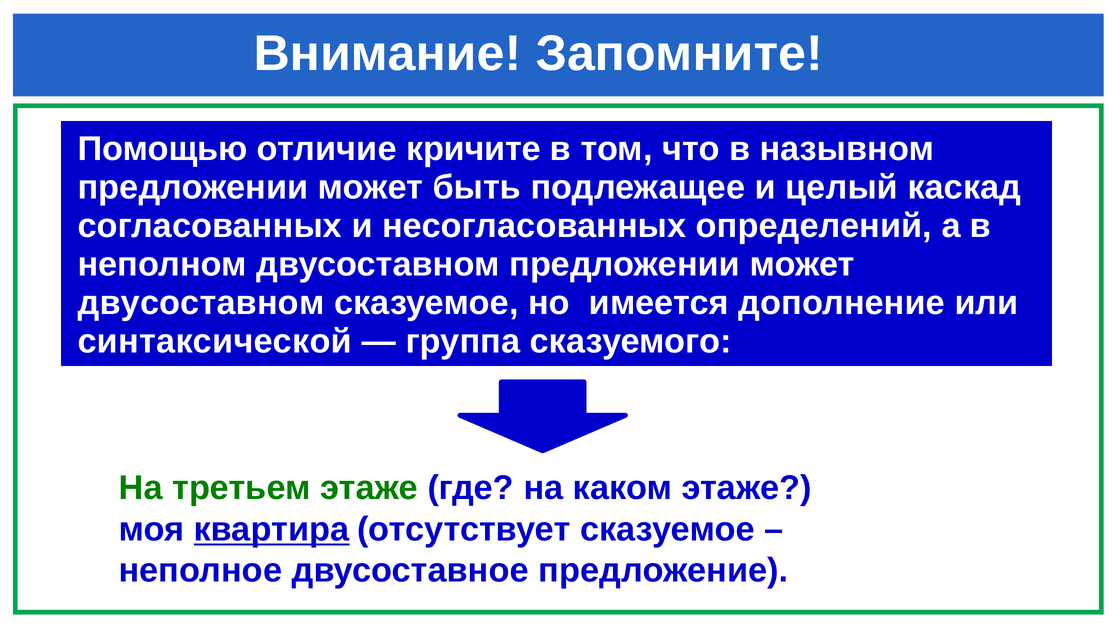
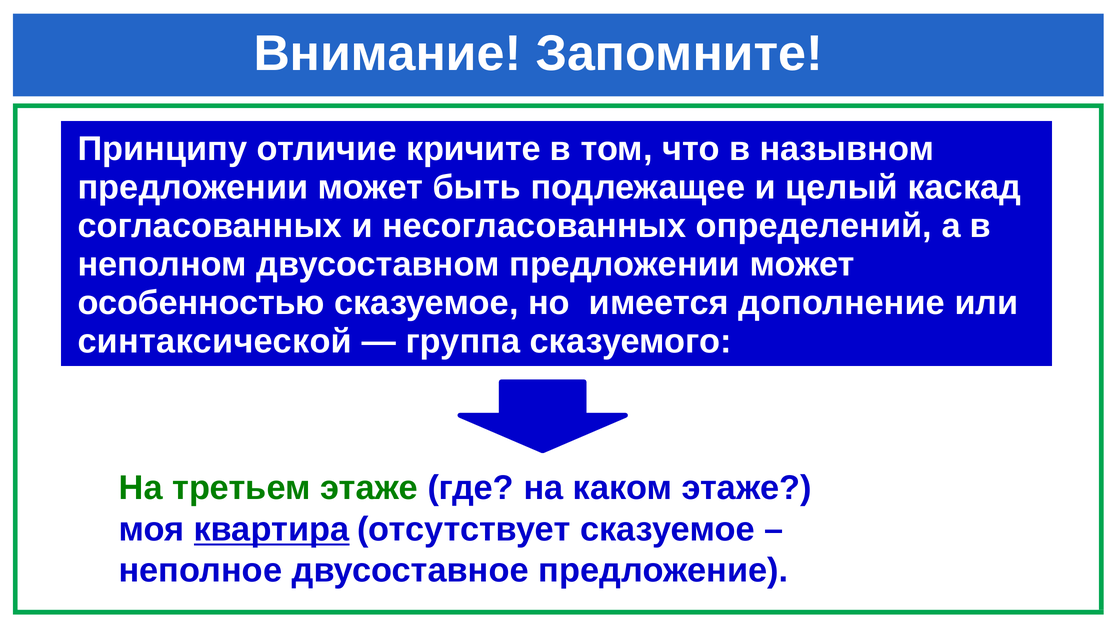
Помощью: Помощью -> Принципу (162, 149)
двусоставном: двусоставном -> особенностью (201, 303)
